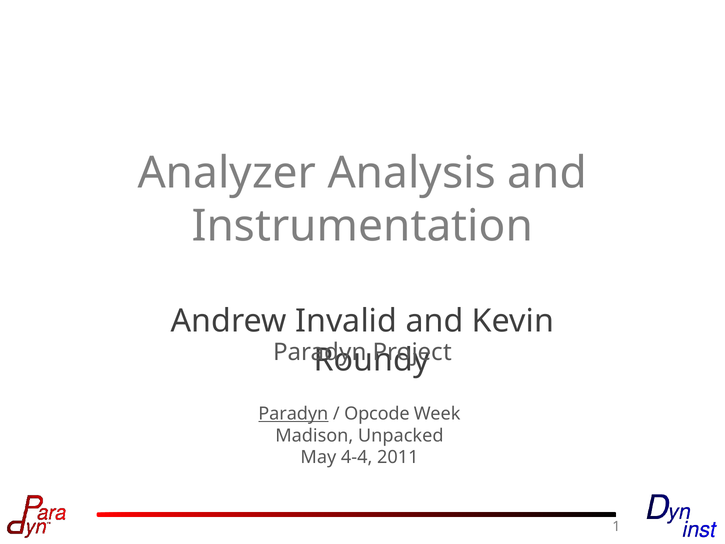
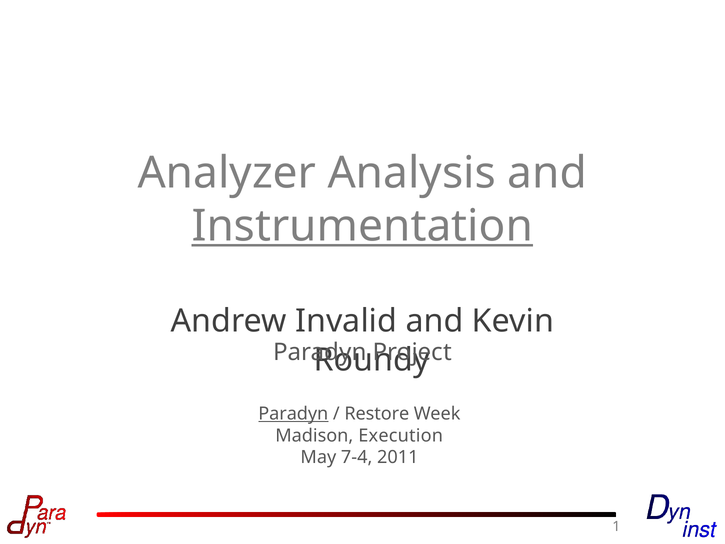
Instrumentation underline: none -> present (362, 226)
Opcode: Opcode -> Restore (377, 414)
Unpacked: Unpacked -> Execution (401, 435)
4-4: 4-4 -> 7-4 (357, 457)
